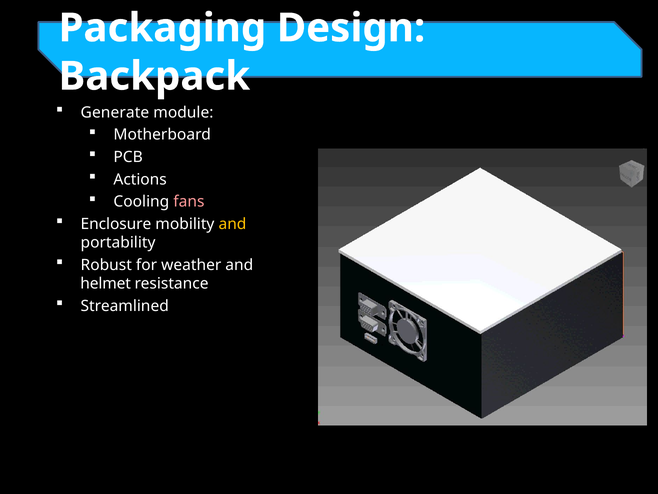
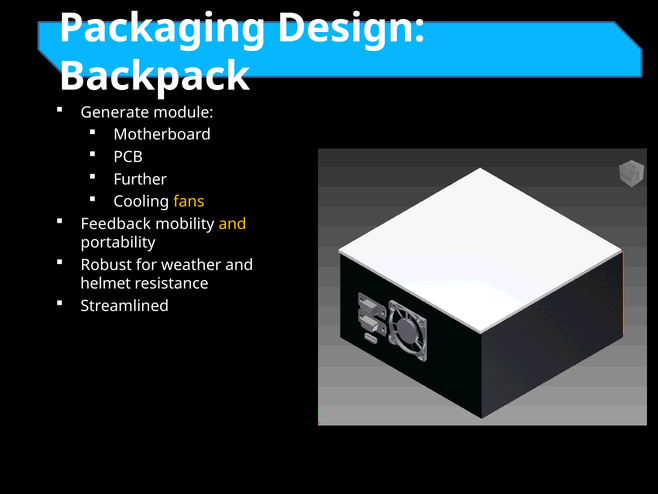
Actions: Actions -> Further (140, 179)
fans colour: pink -> yellow (189, 202)
Enclosure: Enclosure -> Feedback (116, 224)
